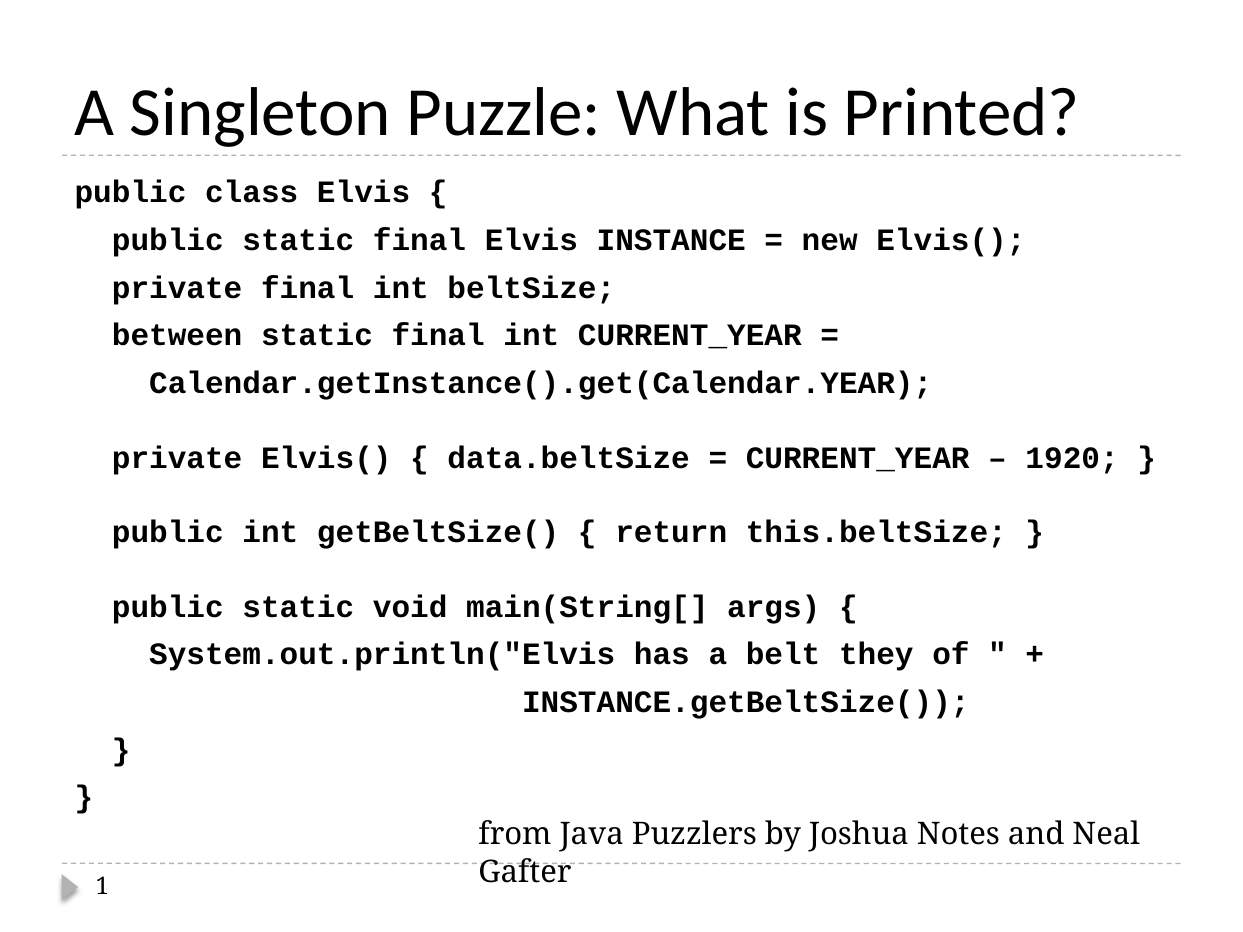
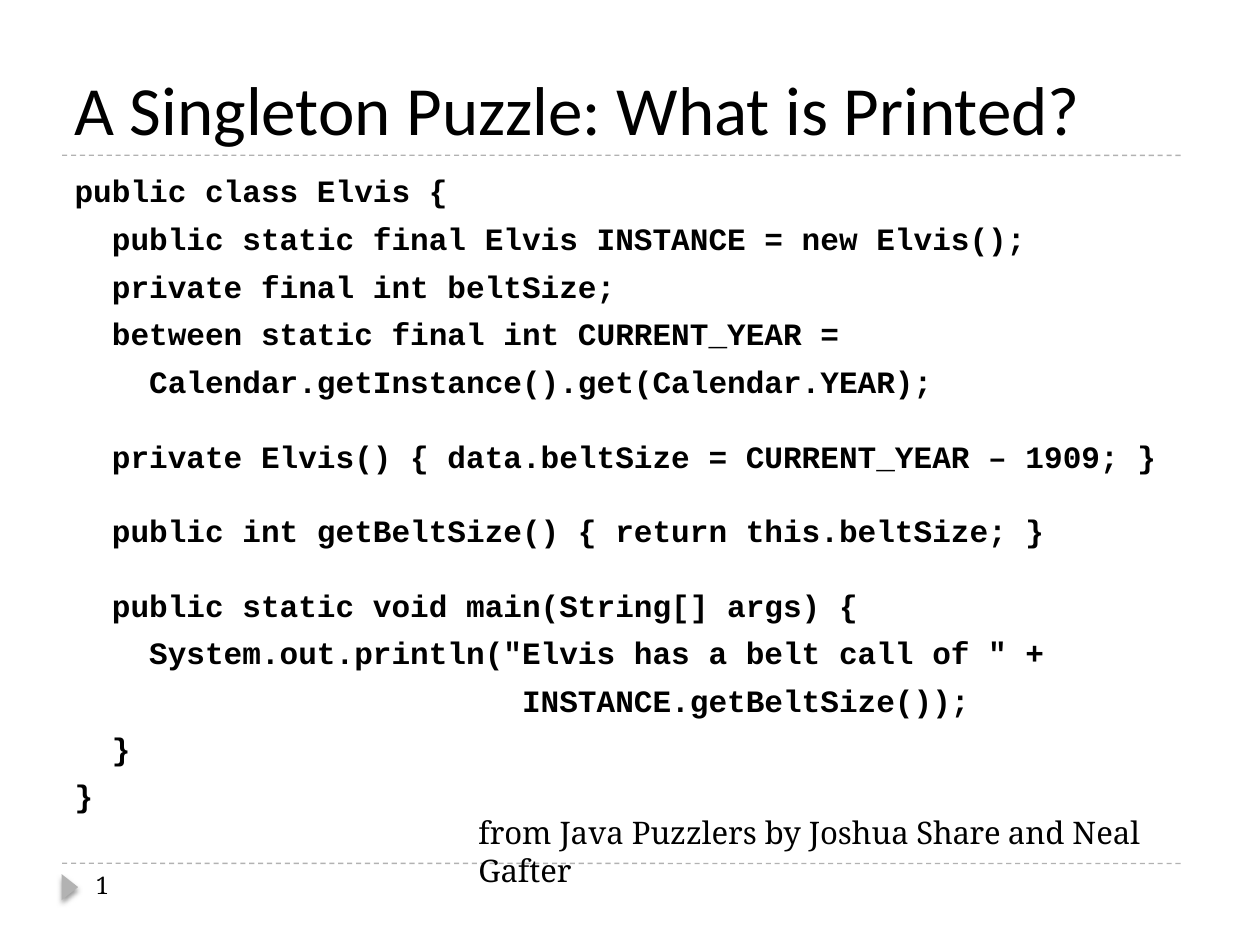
1920: 1920 -> 1909 (1072, 458)
they: they -> call (876, 655)
Notes: Notes -> Share (959, 835)
